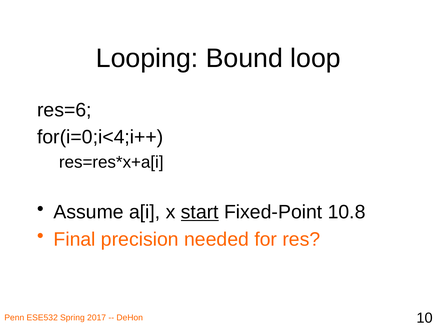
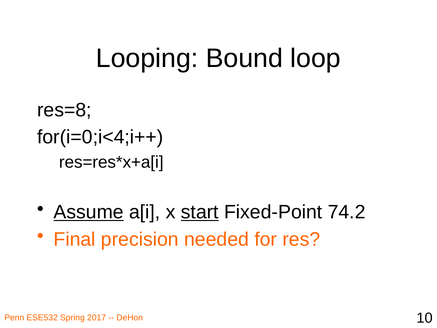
res=6: res=6 -> res=8 (64, 110)
Assume underline: none -> present (89, 212)
10.8: 10.8 -> 74.2 (347, 212)
